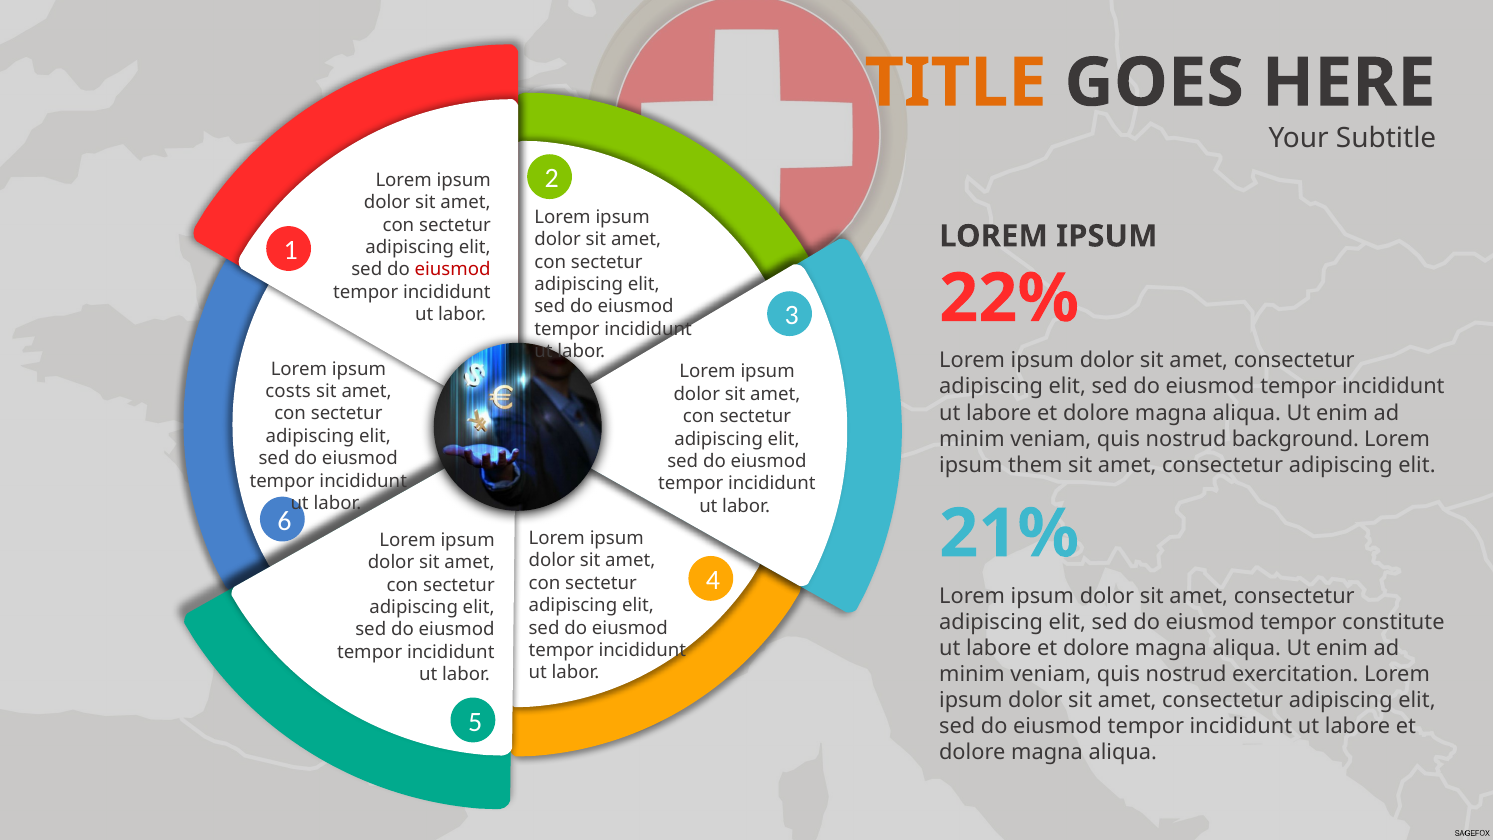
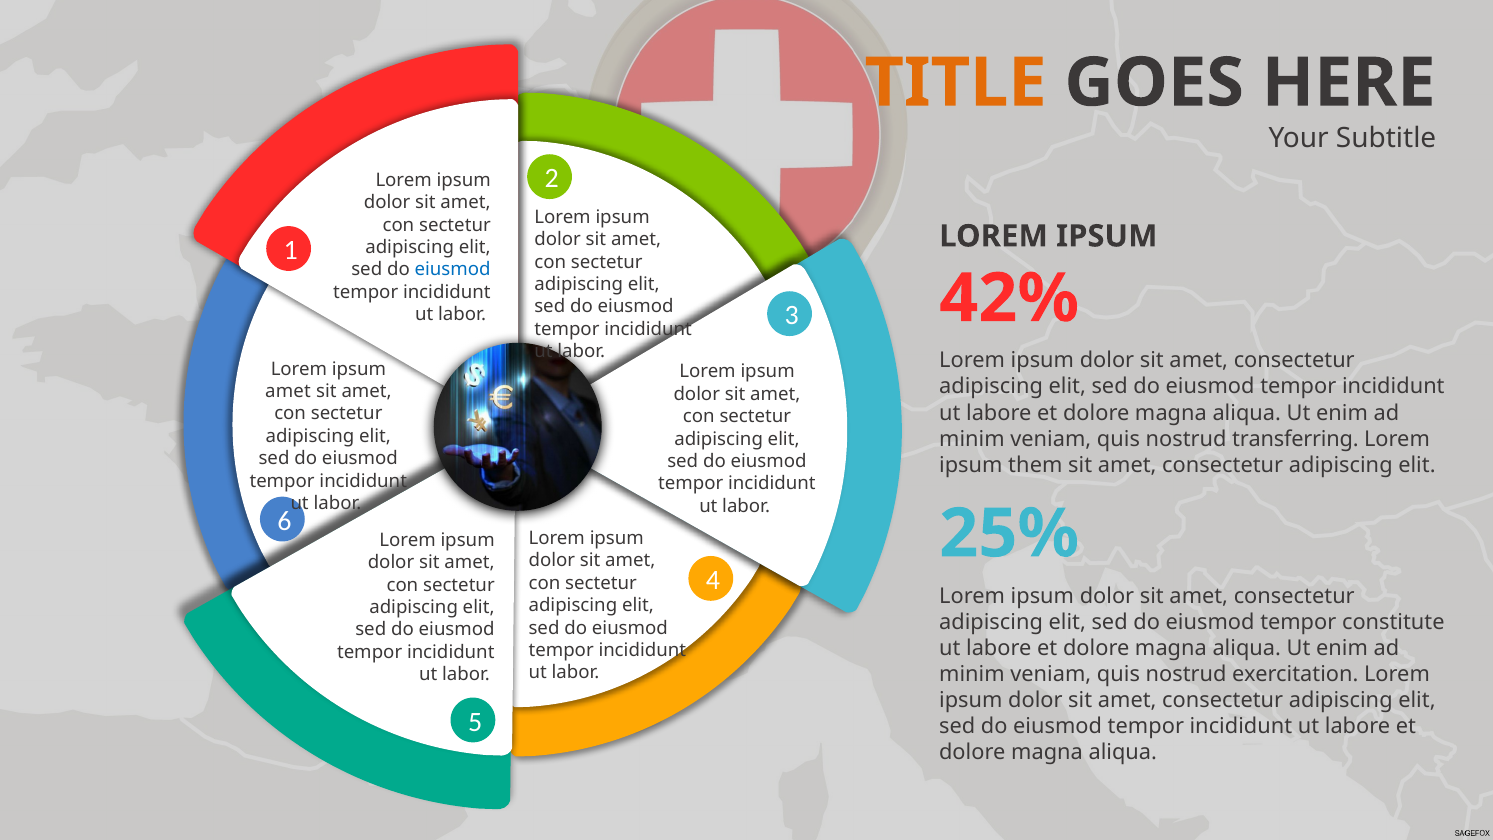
eiusmod colour: red -> blue (453, 270)
22%: 22% -> 42% (1009, 298)
costs: costs -> amet (288, 391)
background: background -> transferring (1295, 439)
21%: 21% -> 25% (1009, 534)
